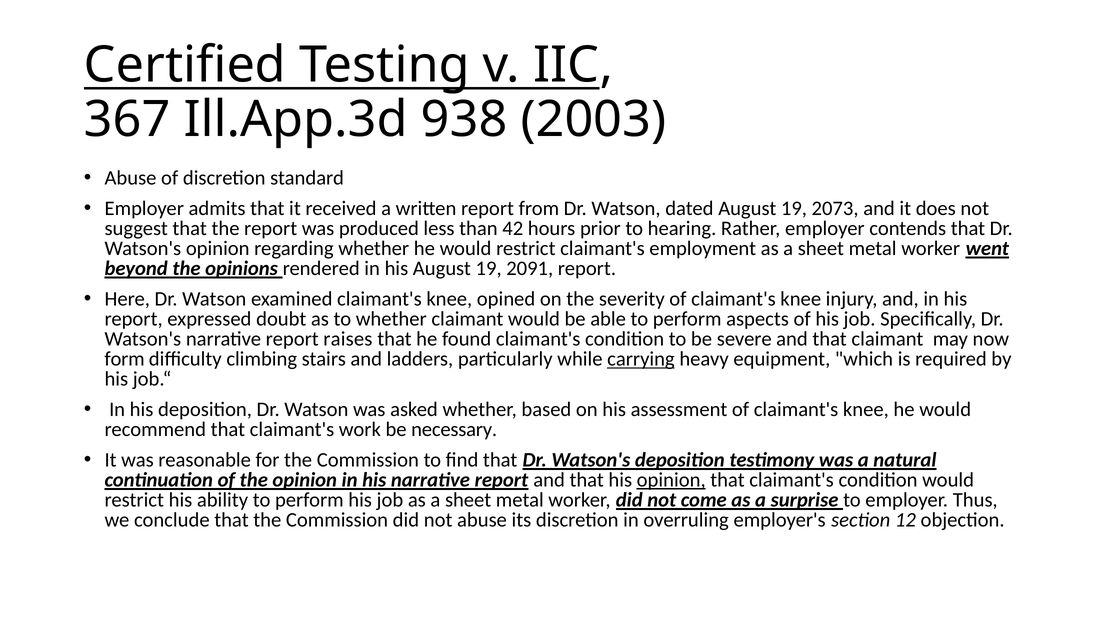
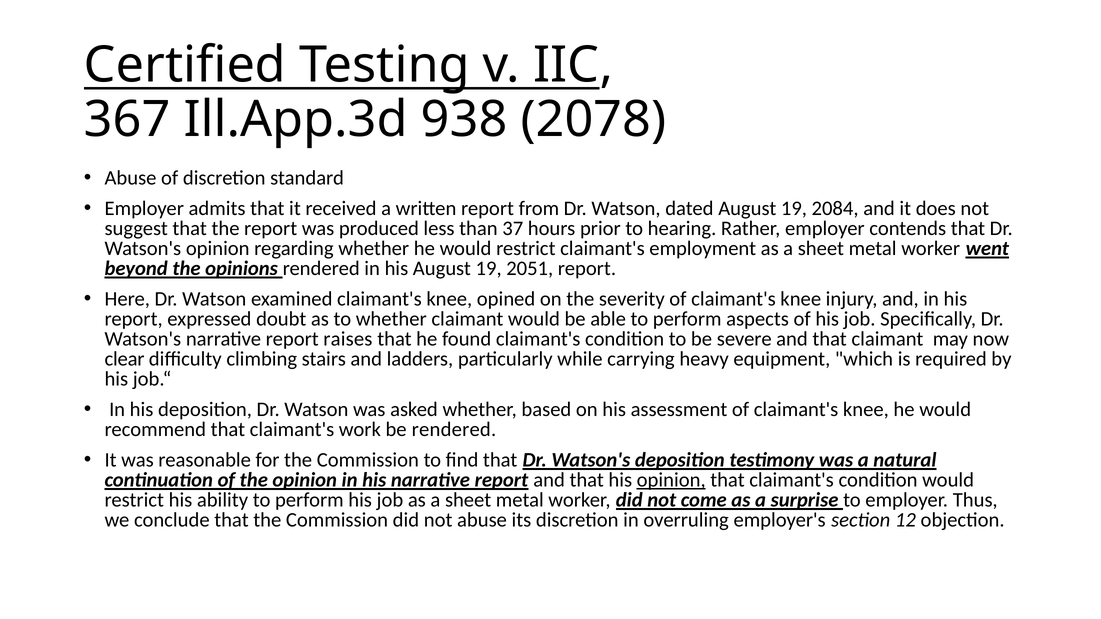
2003: 2003 -> 2078 (593, 120)
2073: 2073 -> 2084 (835, 209)
42: 42 -> 37 (513, 229)
2091: 2091 -> 2051 (530, 269)
form: form -> clear (125, 359)
carrying underline: present -> none (641, 359)
be necessary: necessary -> rendered (454, 430)
